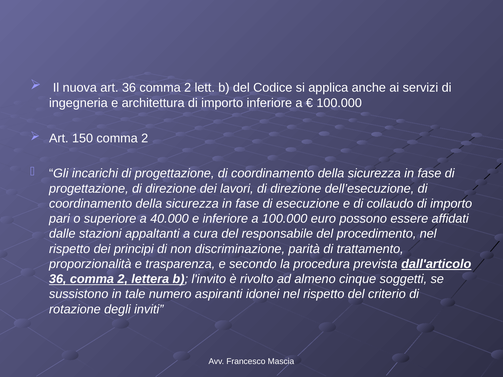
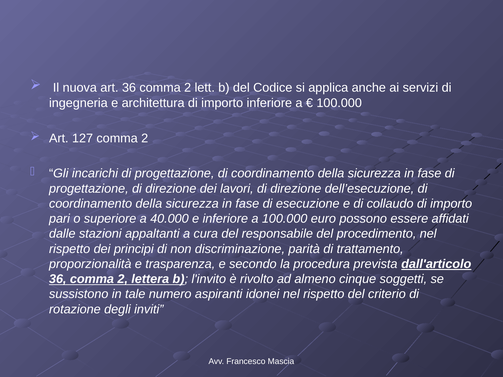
150: 150 -> 127 (83, 138)
